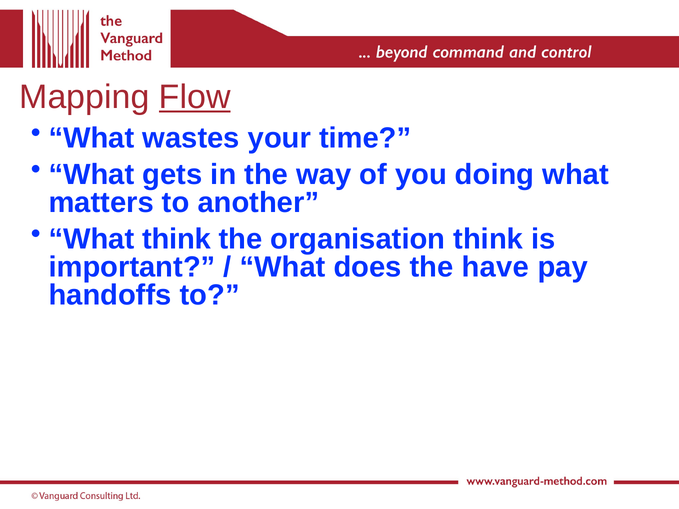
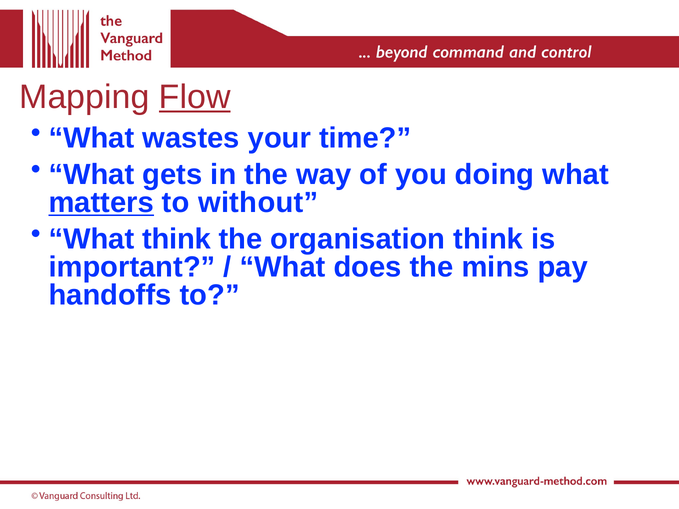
matters underline: none -> present (101, 203)
another: another -> without (258, 203)
have: have -> mins (496, 267)
